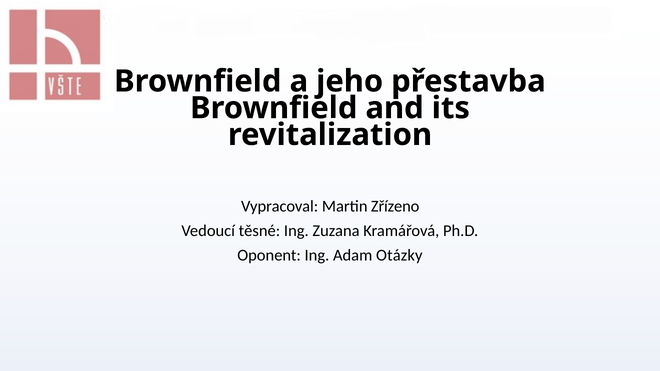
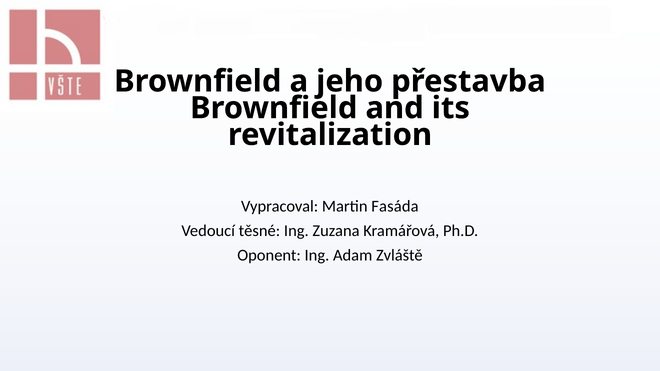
Zřízeno: Zřízeno -> Fasáda (395, 206)
Otázky: Otázky -> Zvláště (399, 256)
